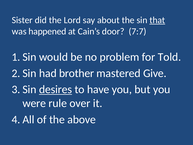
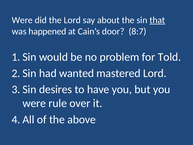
Sister: Sister -> Were (22, 20)
7:7: 7:7 -> 8:7 (137, 31)
brother: brother -> wanted (77, 73)
mastered Give: Give -> Lord (155, 73)
desires underline: present -> none (56, 89)
